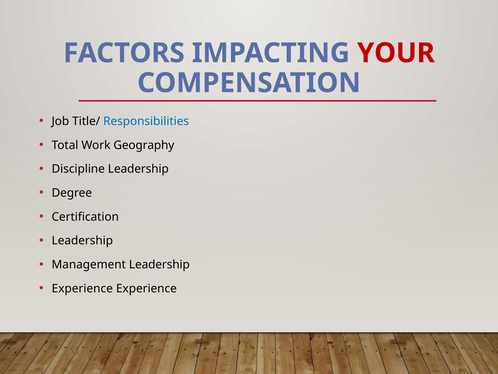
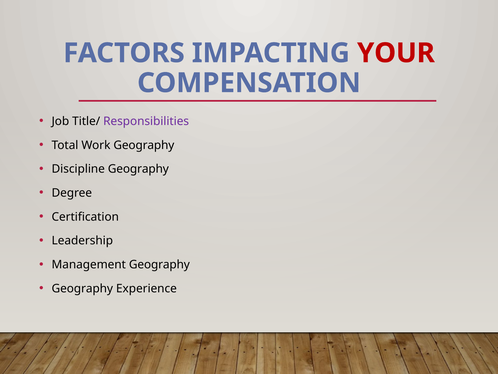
Responsibilities colour: blue -> purple (146, 121)
Discipline Leadership: Leadership -> Geography (138, 169)
Management Leadership: Leadership -> Geography (159, 264)
Experience: Experience -> Geography (82, 288)
